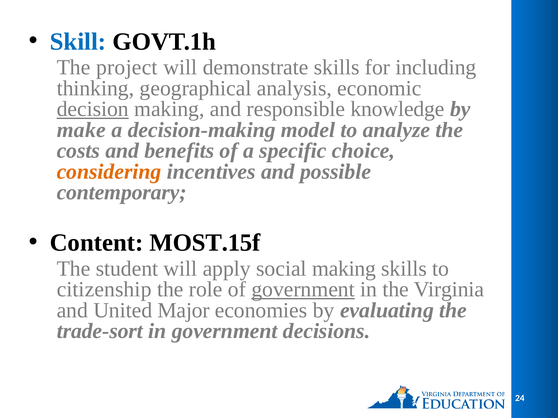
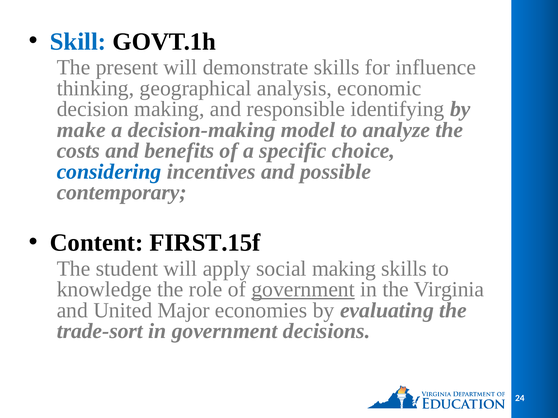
project: project -> present (127, 67)
including: including -> influence (436, 67)
decision underline: present -> none (93, 109)
knowledge: knowledge -> identifying (397, 109)
considering colour: orange -> blue (109, 172)
MOST.15f: MOST.15f -> FIRST.15f (205, 243)
citizenship: citizenship -> knowledge (104, 290)
